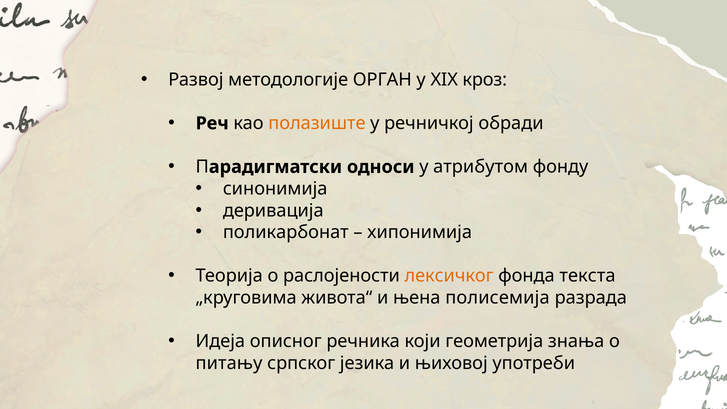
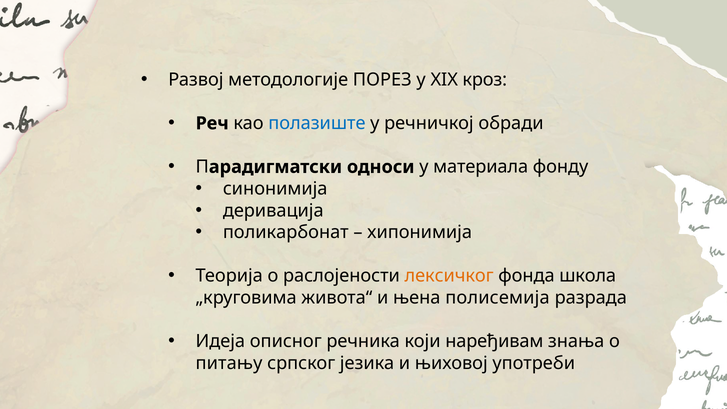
ОРГАН: ОРГАН -> ПОРЕЗ (382, 80)
полазиште colour: orange -> blue (317, 123)
атрибутом: атрибутом -> материала (481, 167)
текста: текста -> школа (588, 276)
геометрија: геометрија -> наређивам (494, 341)
